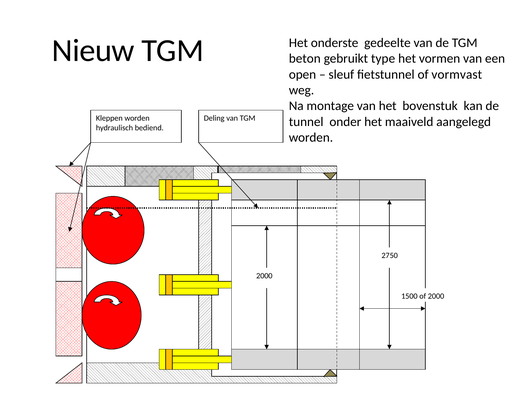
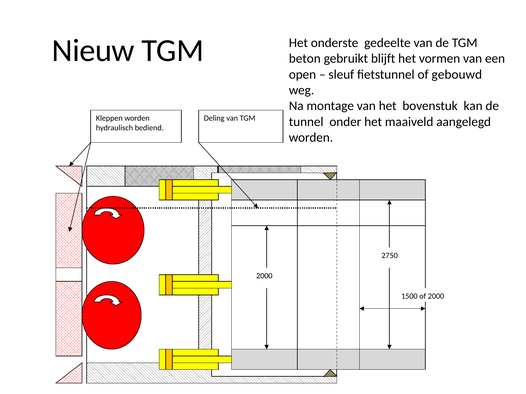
type: type -> blijft (383, 59)
vormvast: vormvast -> gebouwd (457, 74)
